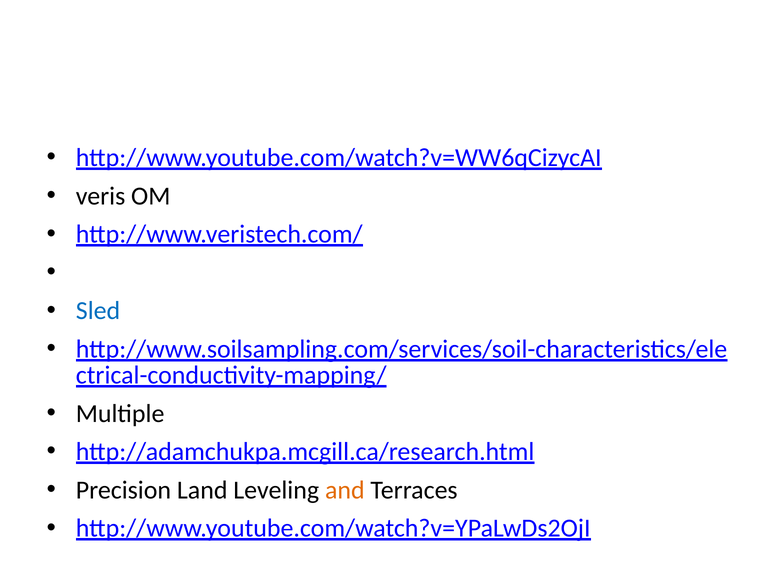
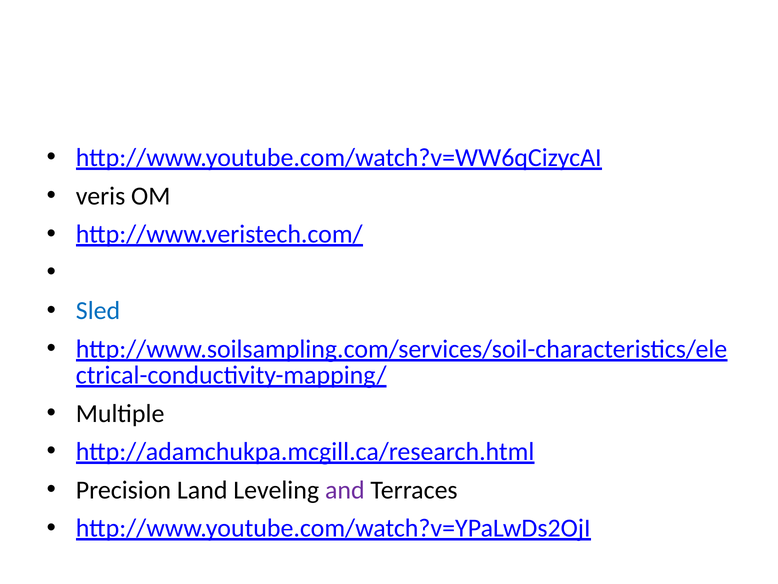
and colour: orange -> purple (345, 490)
